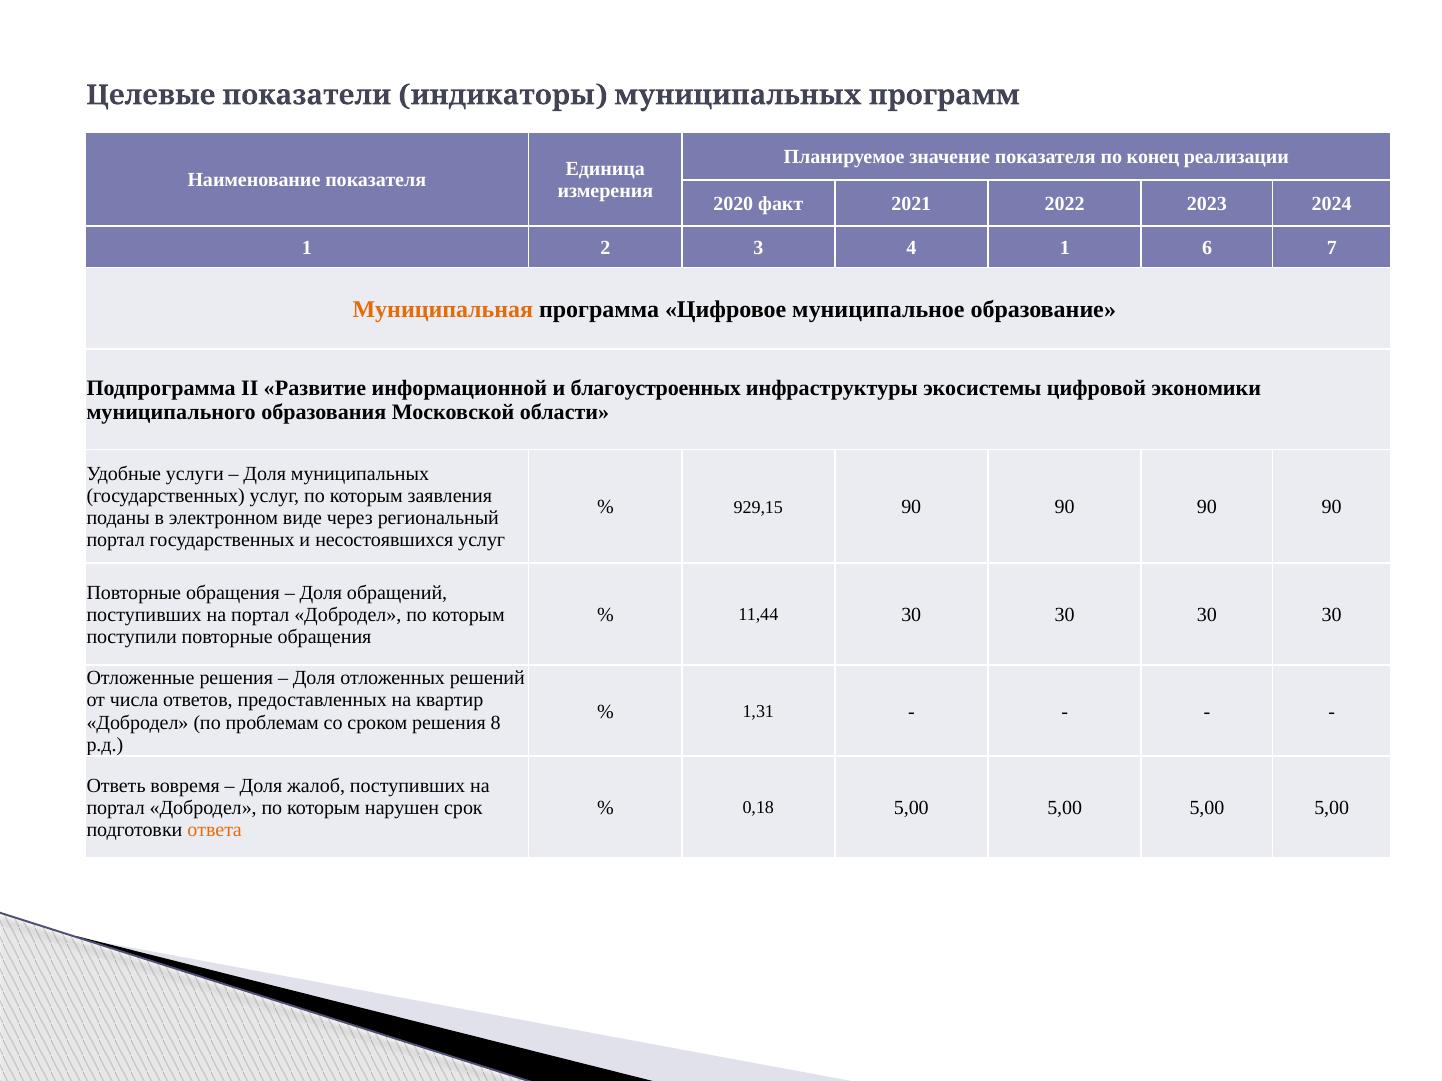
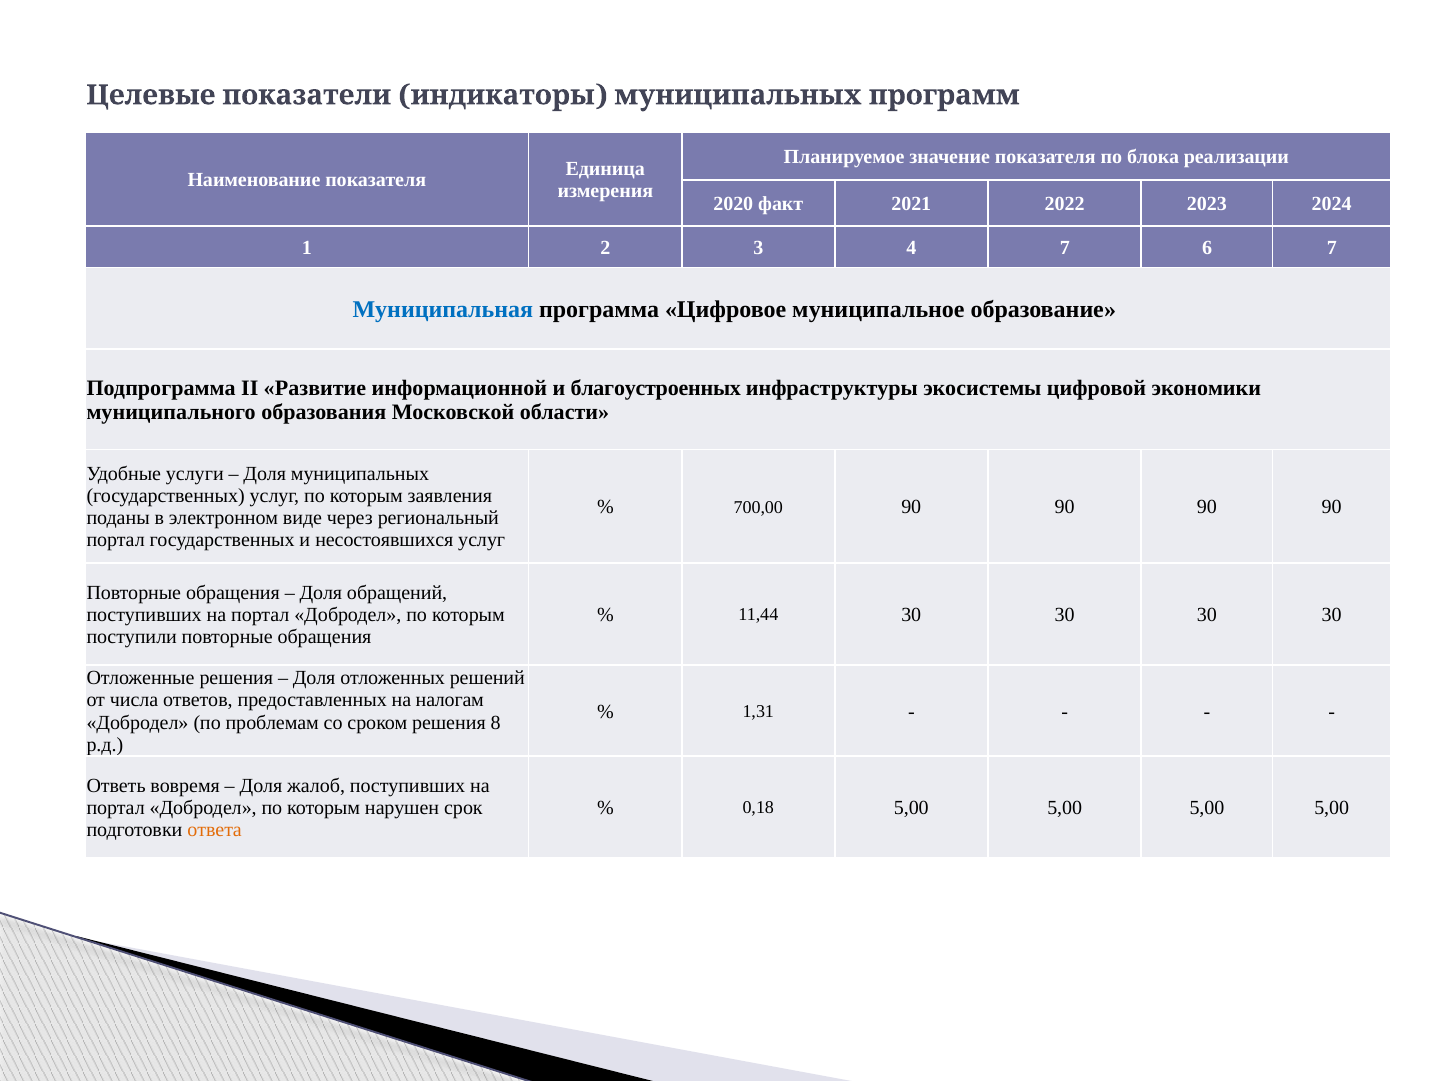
конец: конец -> блока (1153, 157)
4 1: 1 -> 7 (1065, 248)
Муниципальная colour: orange -> blue (443, 309)
929,15: 929,15 -> 700,00 (758, 507)
квартир: квартир -> налогам (450, 701)
